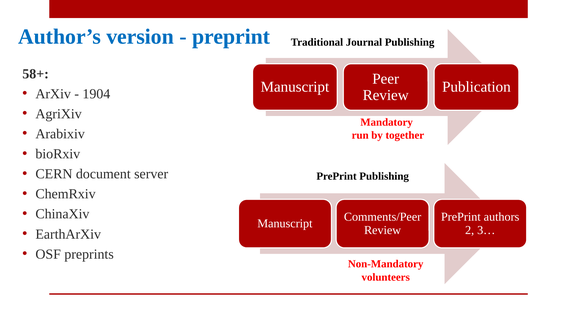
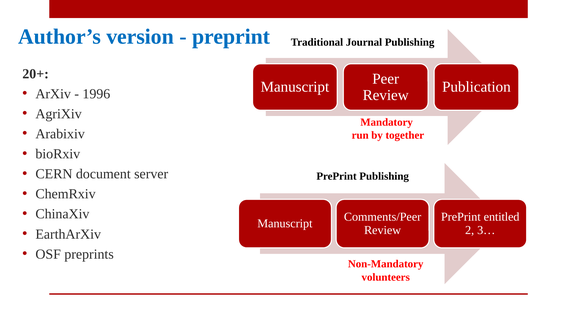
58+: 58+ -> 20+ (36, 74)
1904: 1904 -> 1996 (96, 94)
authors: authors -> entitled (502, 217)
